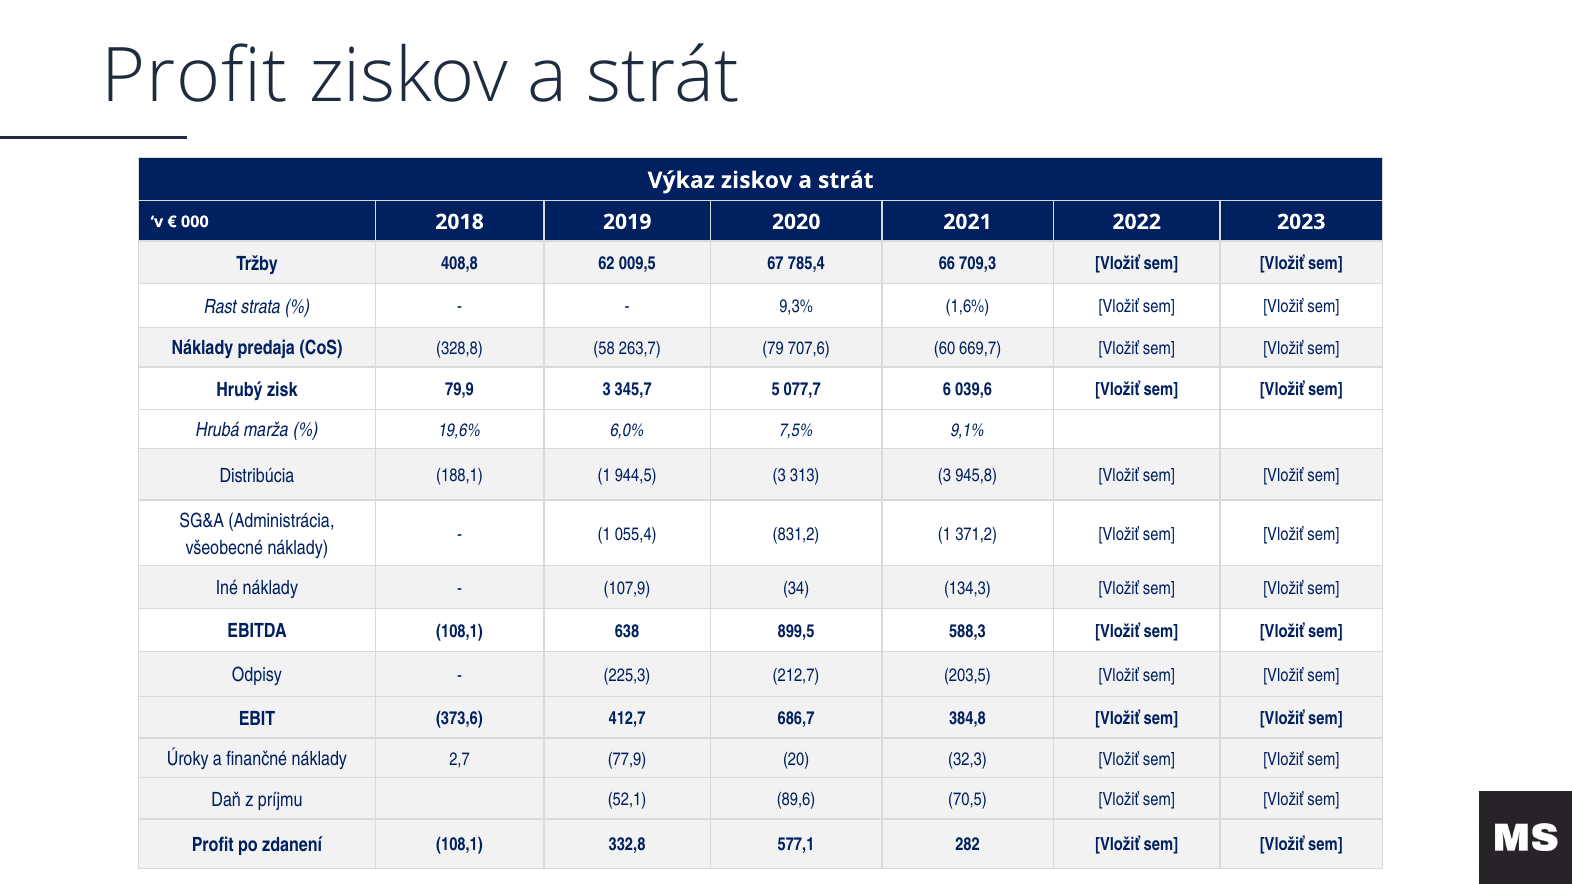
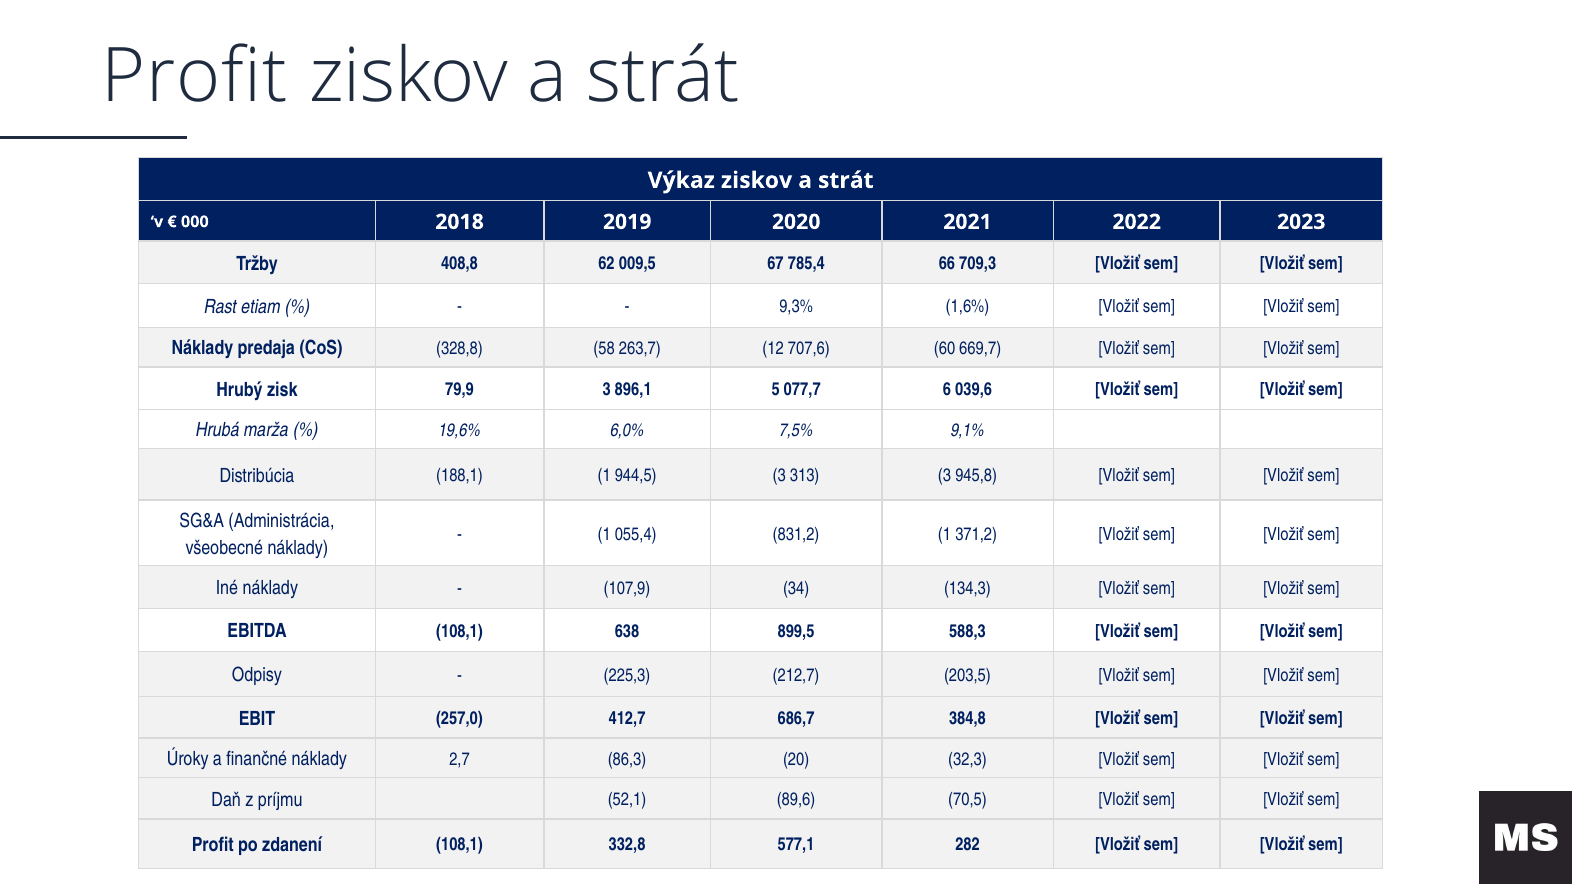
strata: strata -> etiam (261, 307)
79: 79 -> 12 (773, 348)
345,7: 345,7 -> 896,1 (633, 390)
373,6: 373,6 -> 257,0 (459, 719)
77,9: 77,9 -> 86,3 (627, 759)
